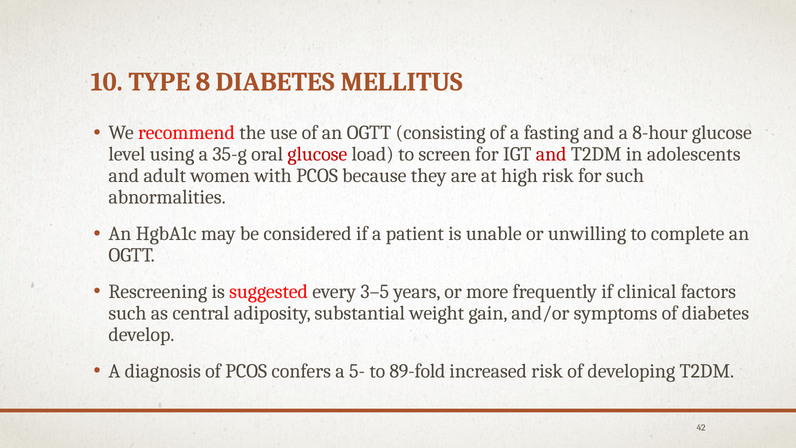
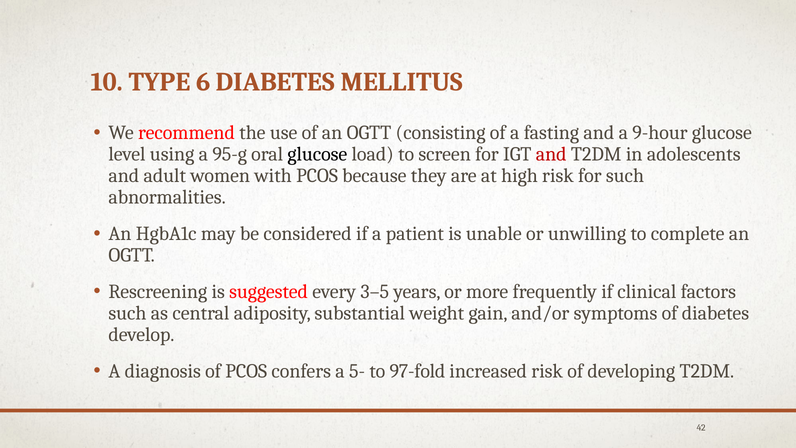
8: 8 -> 6 (203, 82)
8-hour: 8-hour -> 9-hour (660, 133)
35-g: 35-g -> 95-g (230, 154)
glucose colour: red -> black (317, 154)
89-fold: 89-fold -> 97-fold (417, 371)
